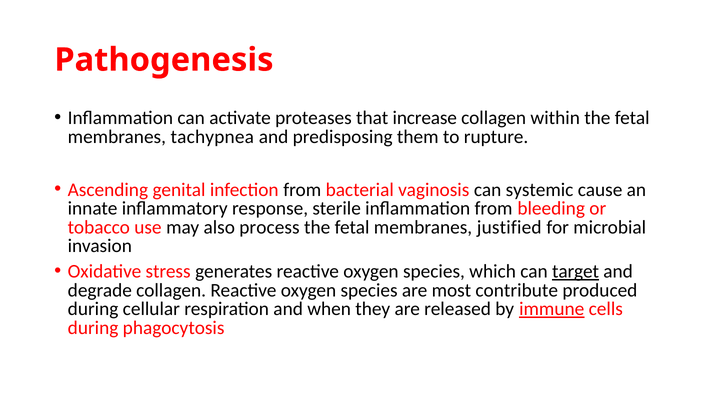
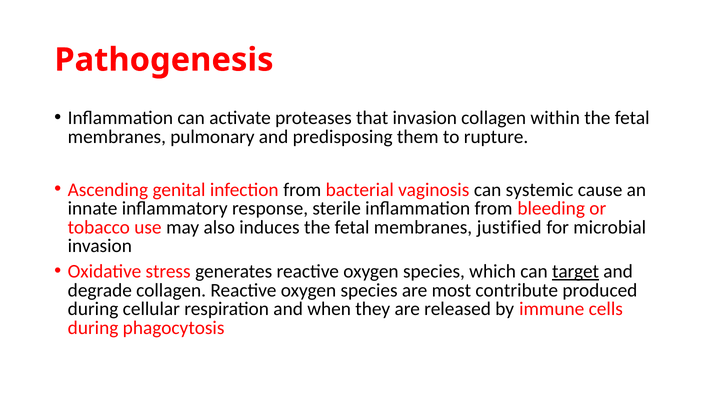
that increase: increase -> invasion (425, 118)
tachypnea: tachypnea -> pulmonary (212, 137)
process: process -> induces (269, 227)
immune underline: present -> none (552, 309)
